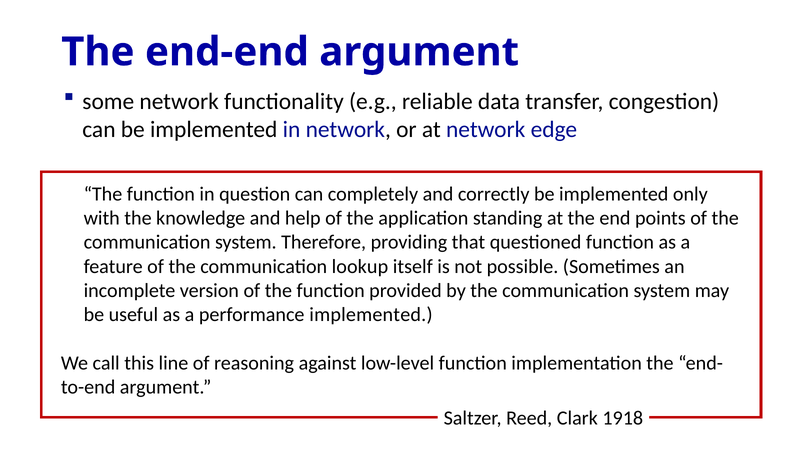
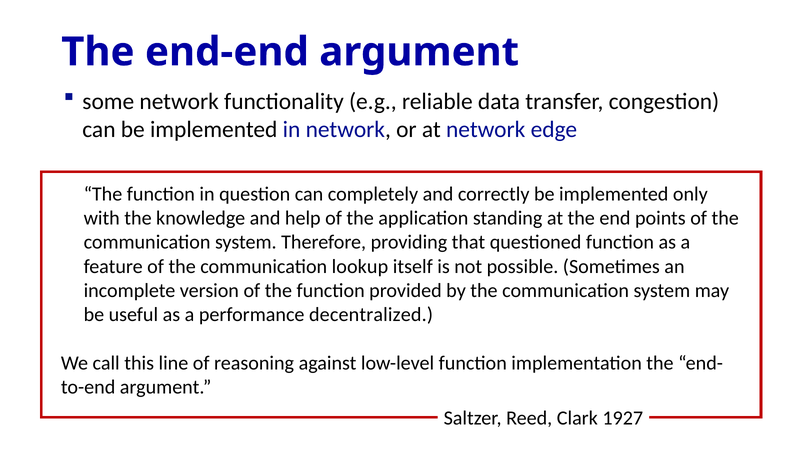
performance implemented: implemented -> decentralized (371, 315)
1918: 1918 -> 1927 (623, 418)
